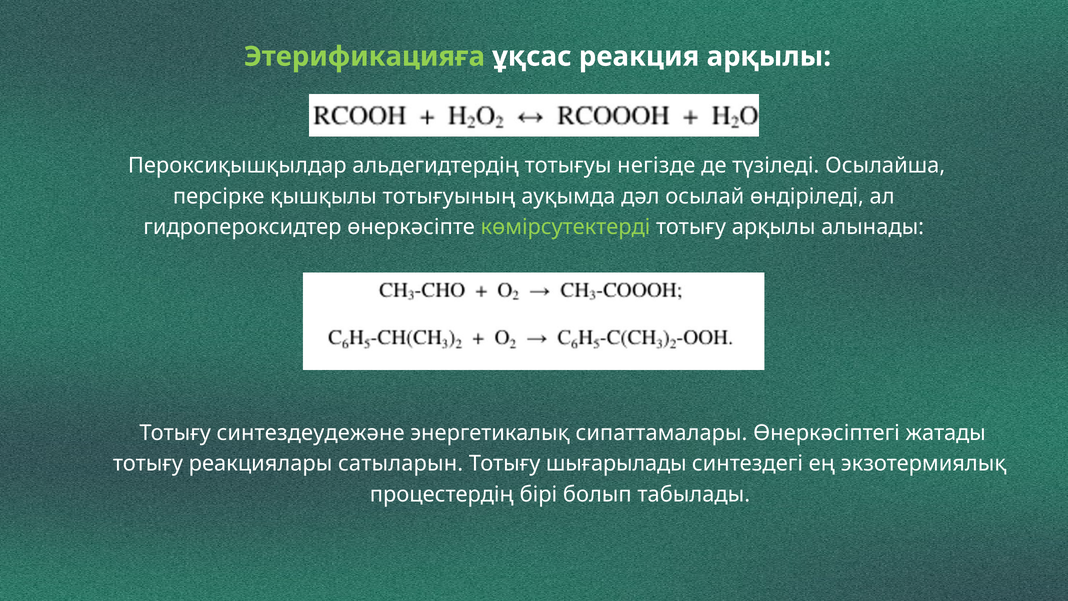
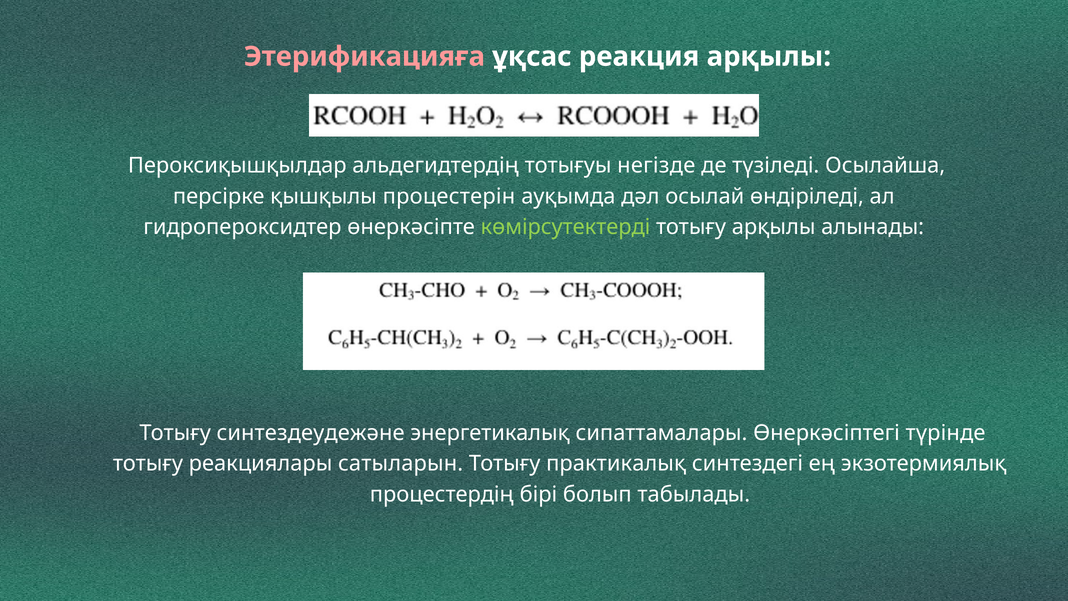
Этерификацияға colour: light green -> pink (364, 57)
тотығуының: тотығуының -> процестерін (449, 196)
жатады: жатады -> түрінде (946, 433)
шығарылады: шығарылады -> практикалық (616, 463)
